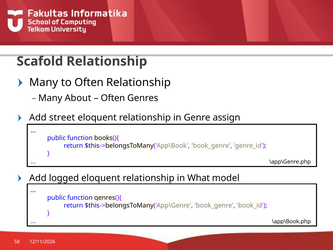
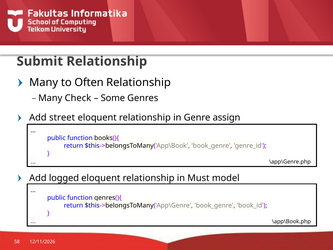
Scafold: Scafold -> Submit (40, 61)
About: About -> Check (78, 98)
Often: Often -> Some (113, 98)
What: What -> Must (198, 178)
